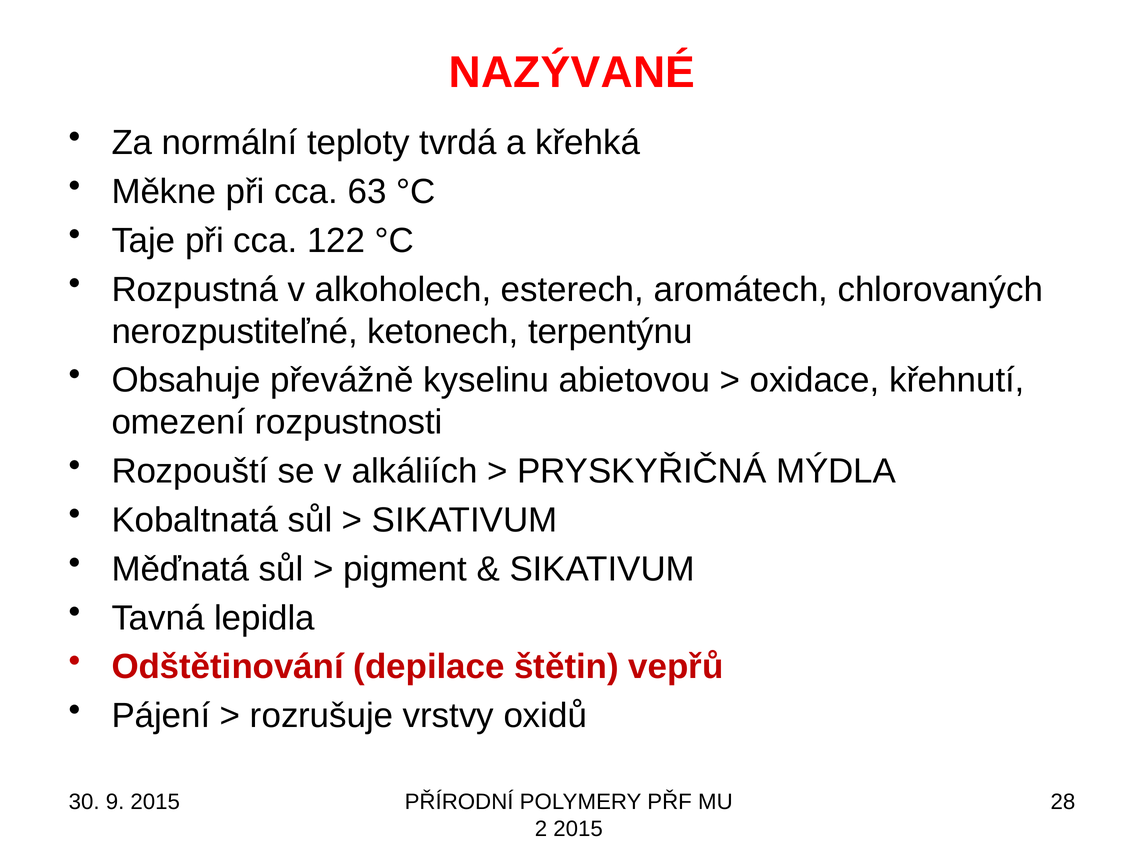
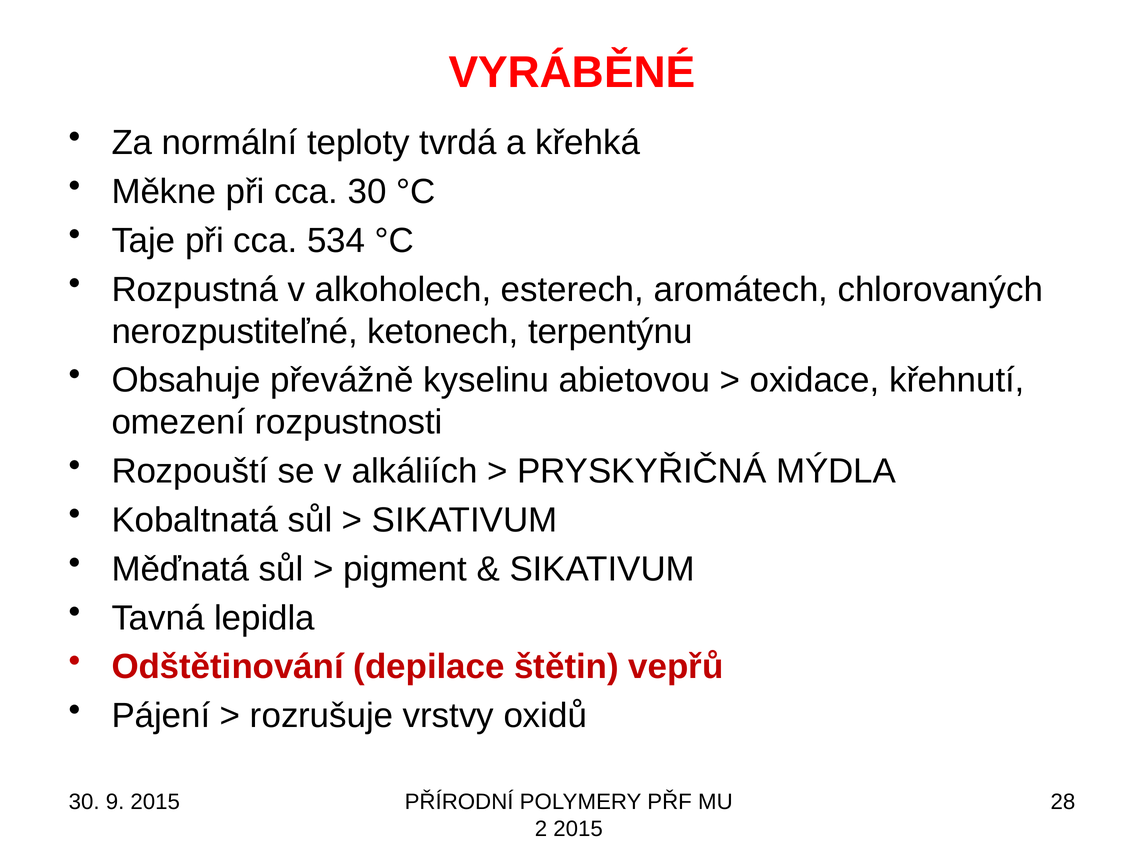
NAZÝVANÉ: NAZÝVANÉ -> VYRÁBĚNÉ (572, 73)
cca 63: 63 -> 30 (367, 192)
122: 122 -> 534 (336, 241)
